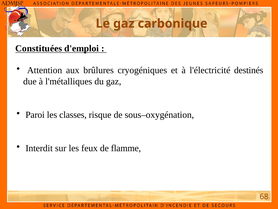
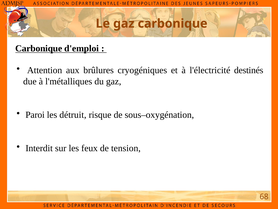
Constituées: Constituées -> Carbonique (39, 48)
classes: classes -> détruit (73, 115)
flamme: flamme -> tension (126, 148)
